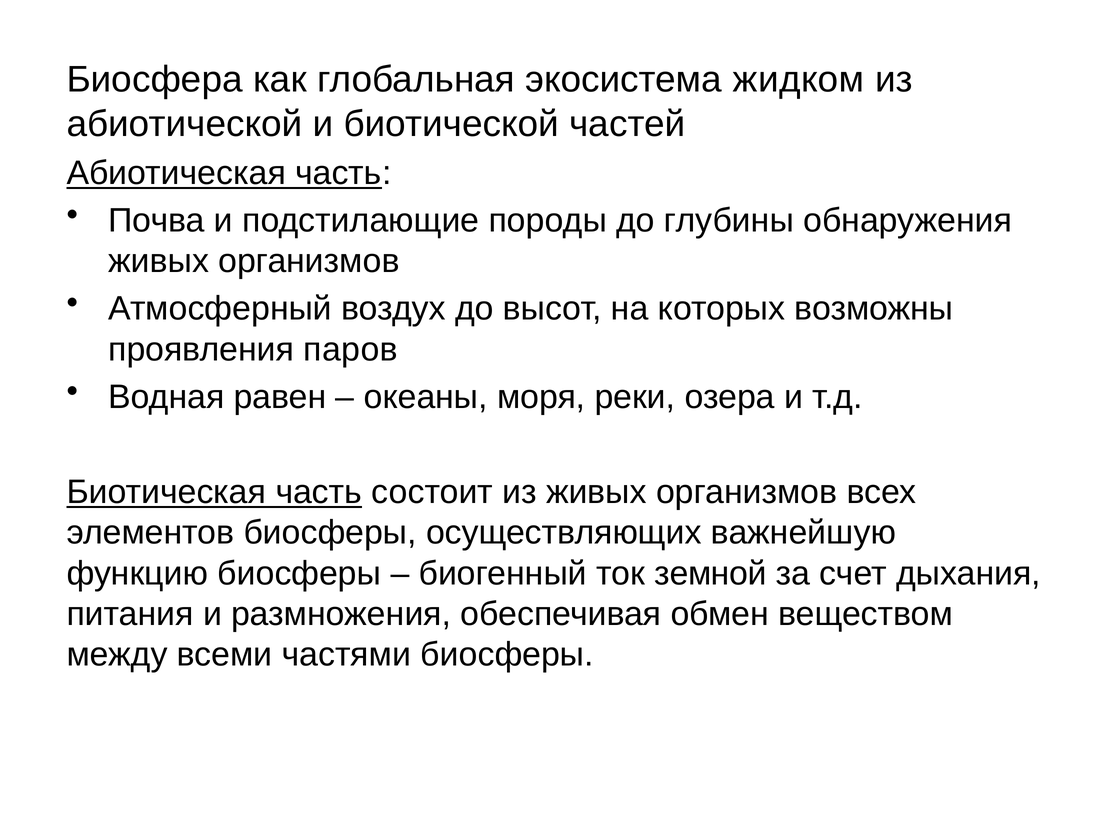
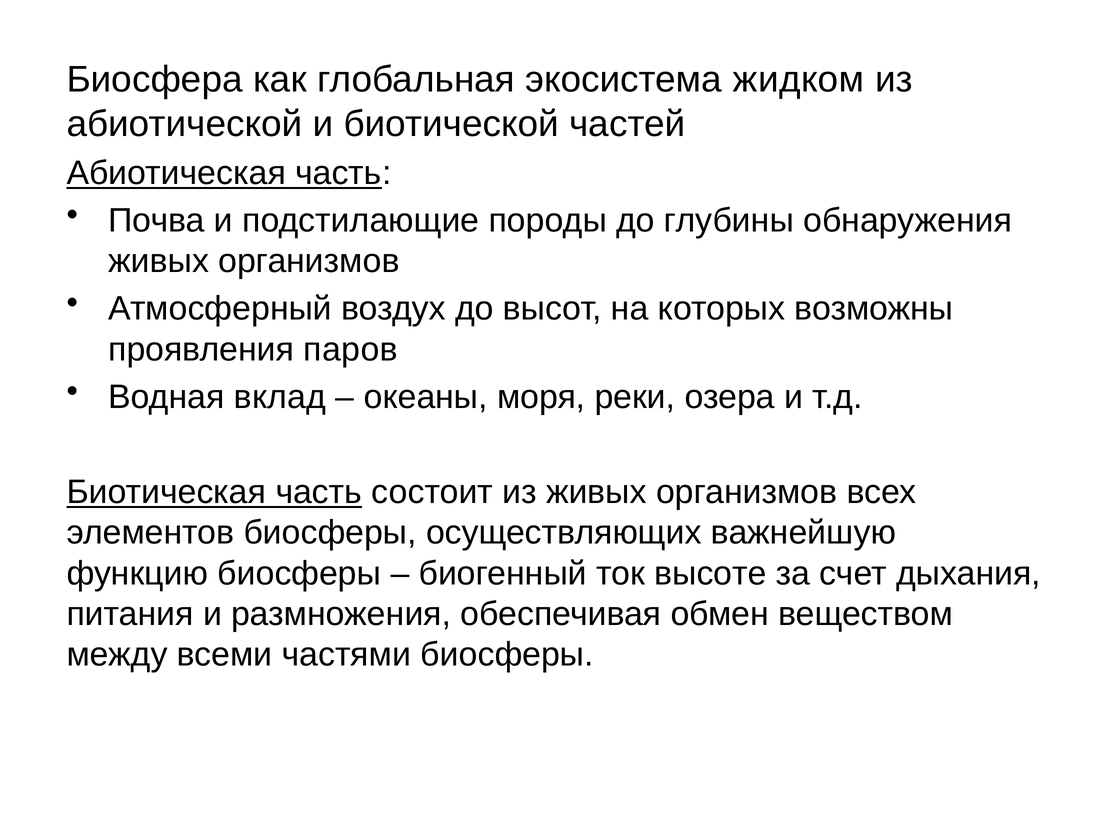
равен: равен -> вклад (280, 397)
земной: земной -> высоте (710, 573)
